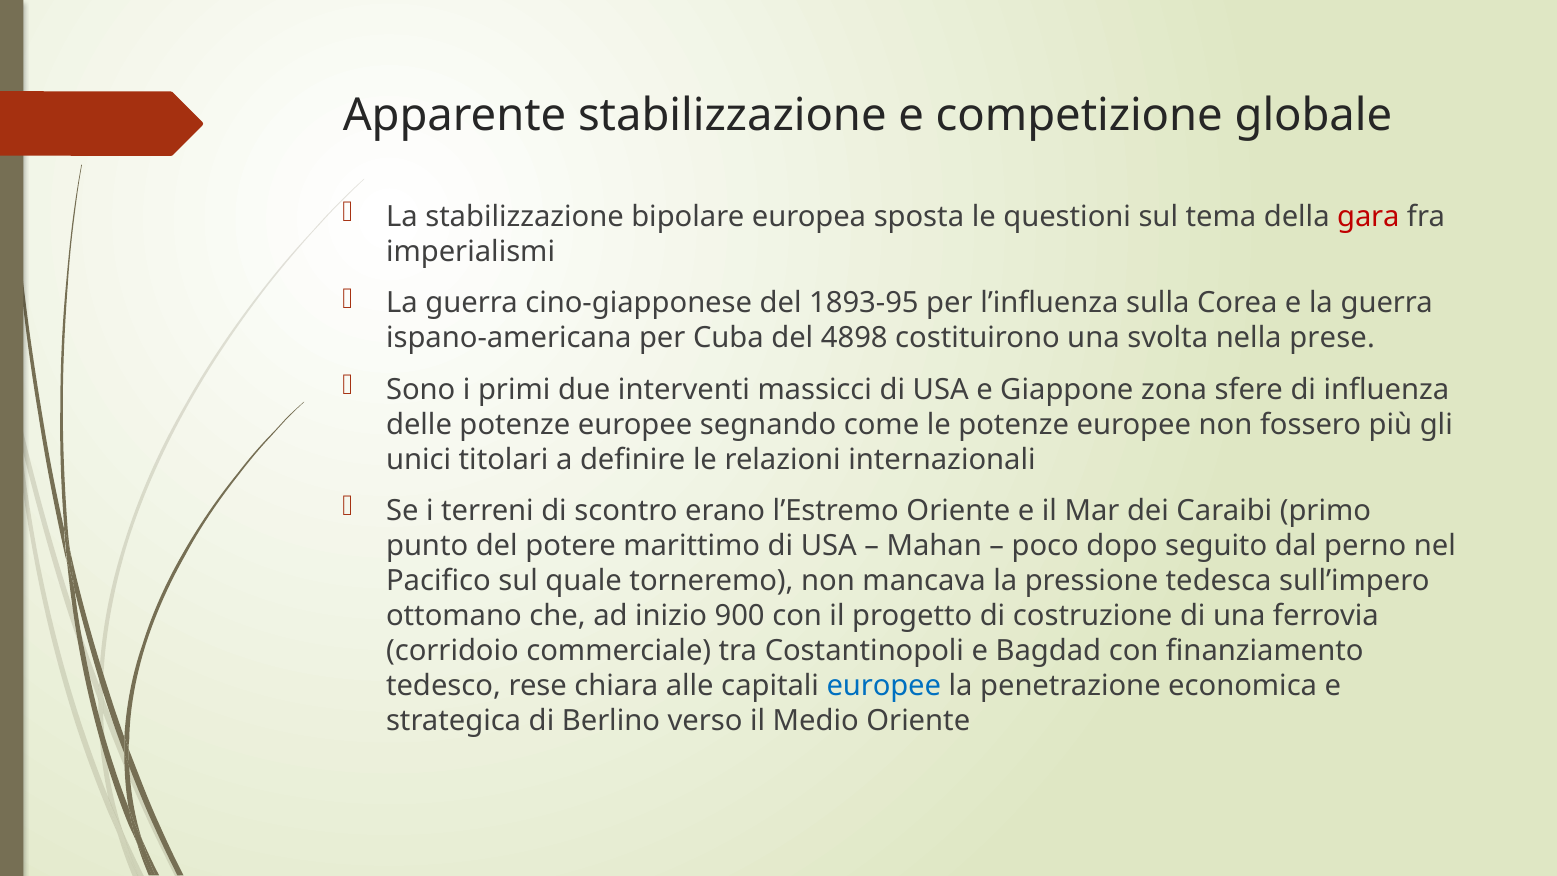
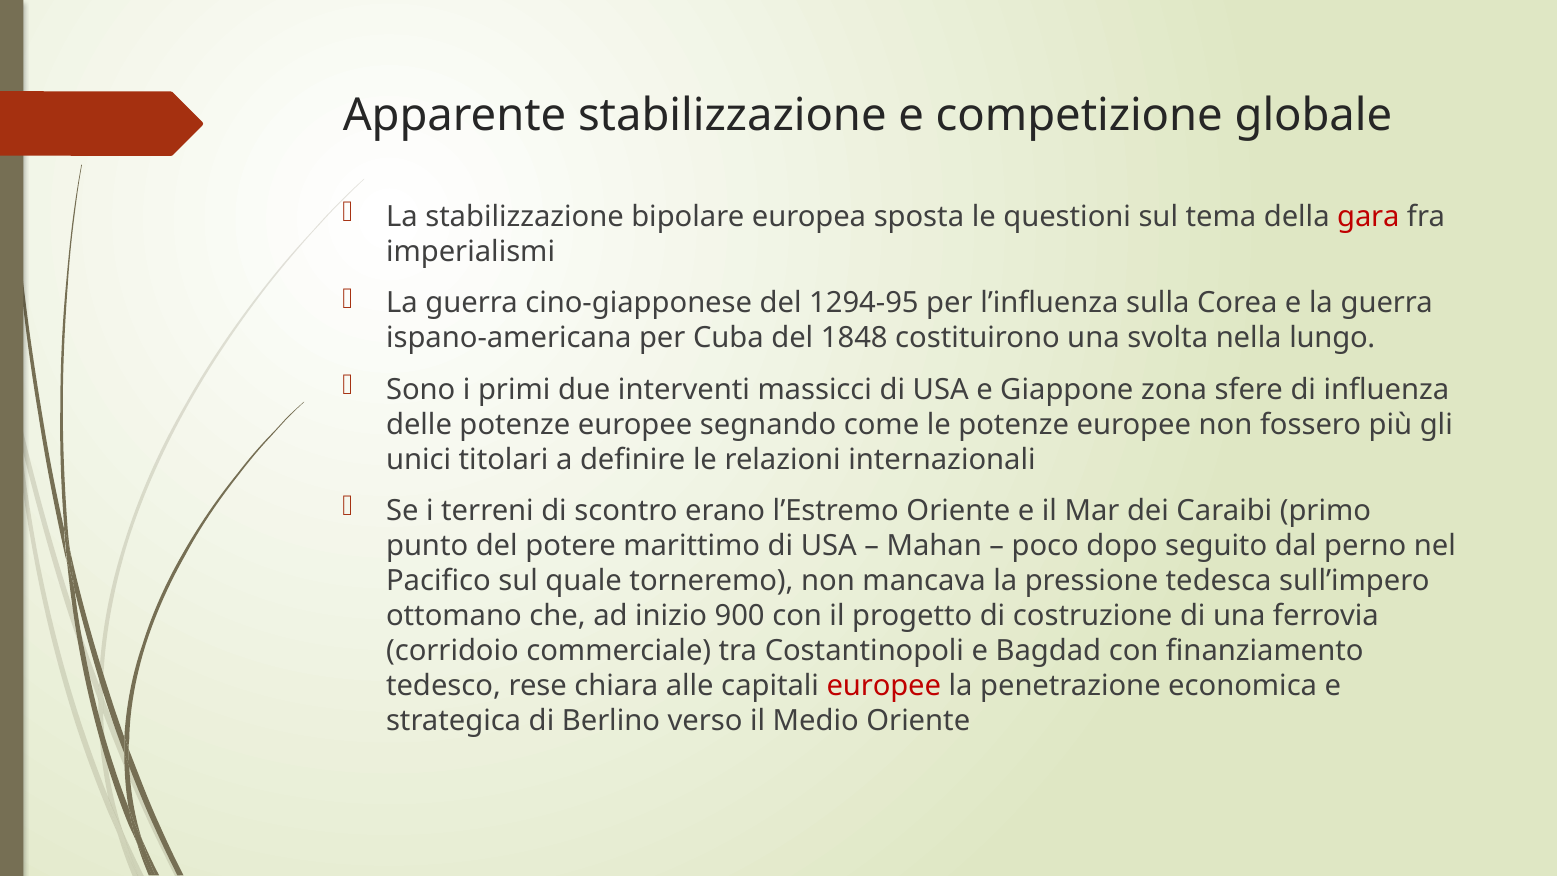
1893-95: 1893-95 -> 1294-95 (864, 303)
4898: 4898 -> 1848 (854, 338)
prese: prese -> lungo (1332, 338)
europee colour: blue -> red (884, 686)
